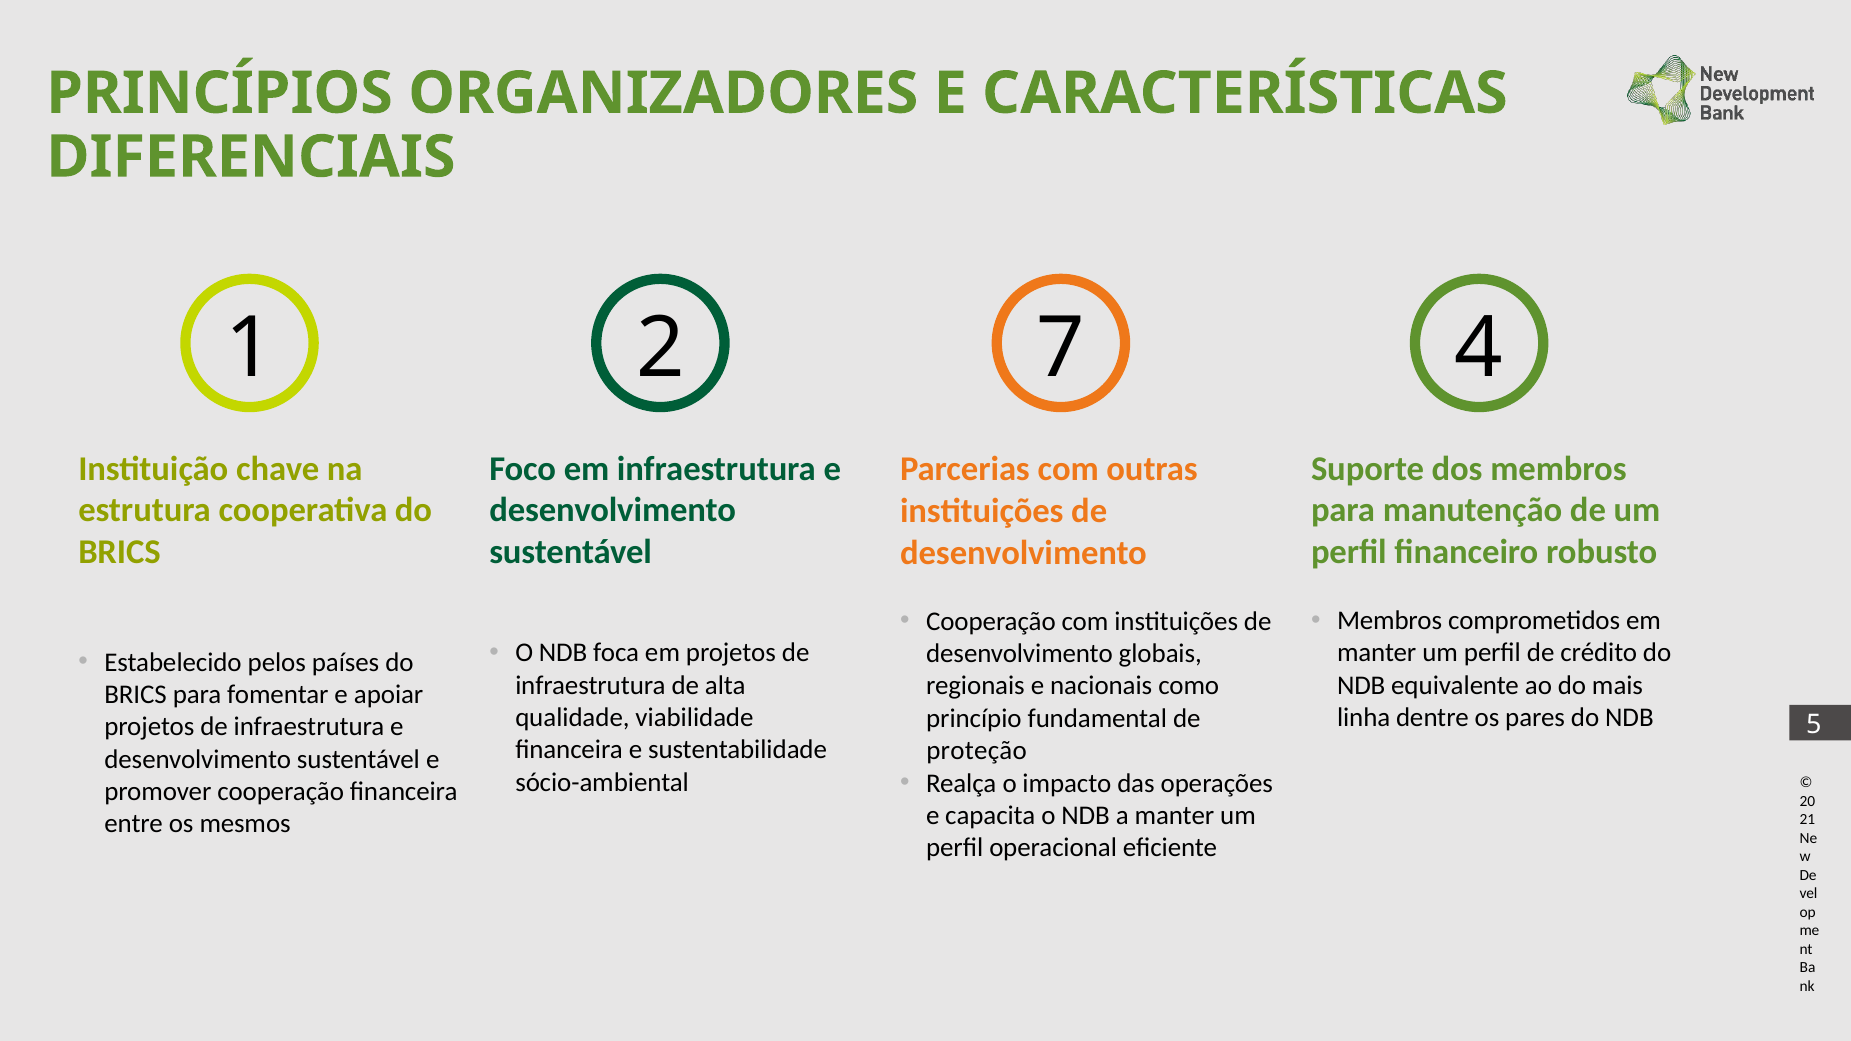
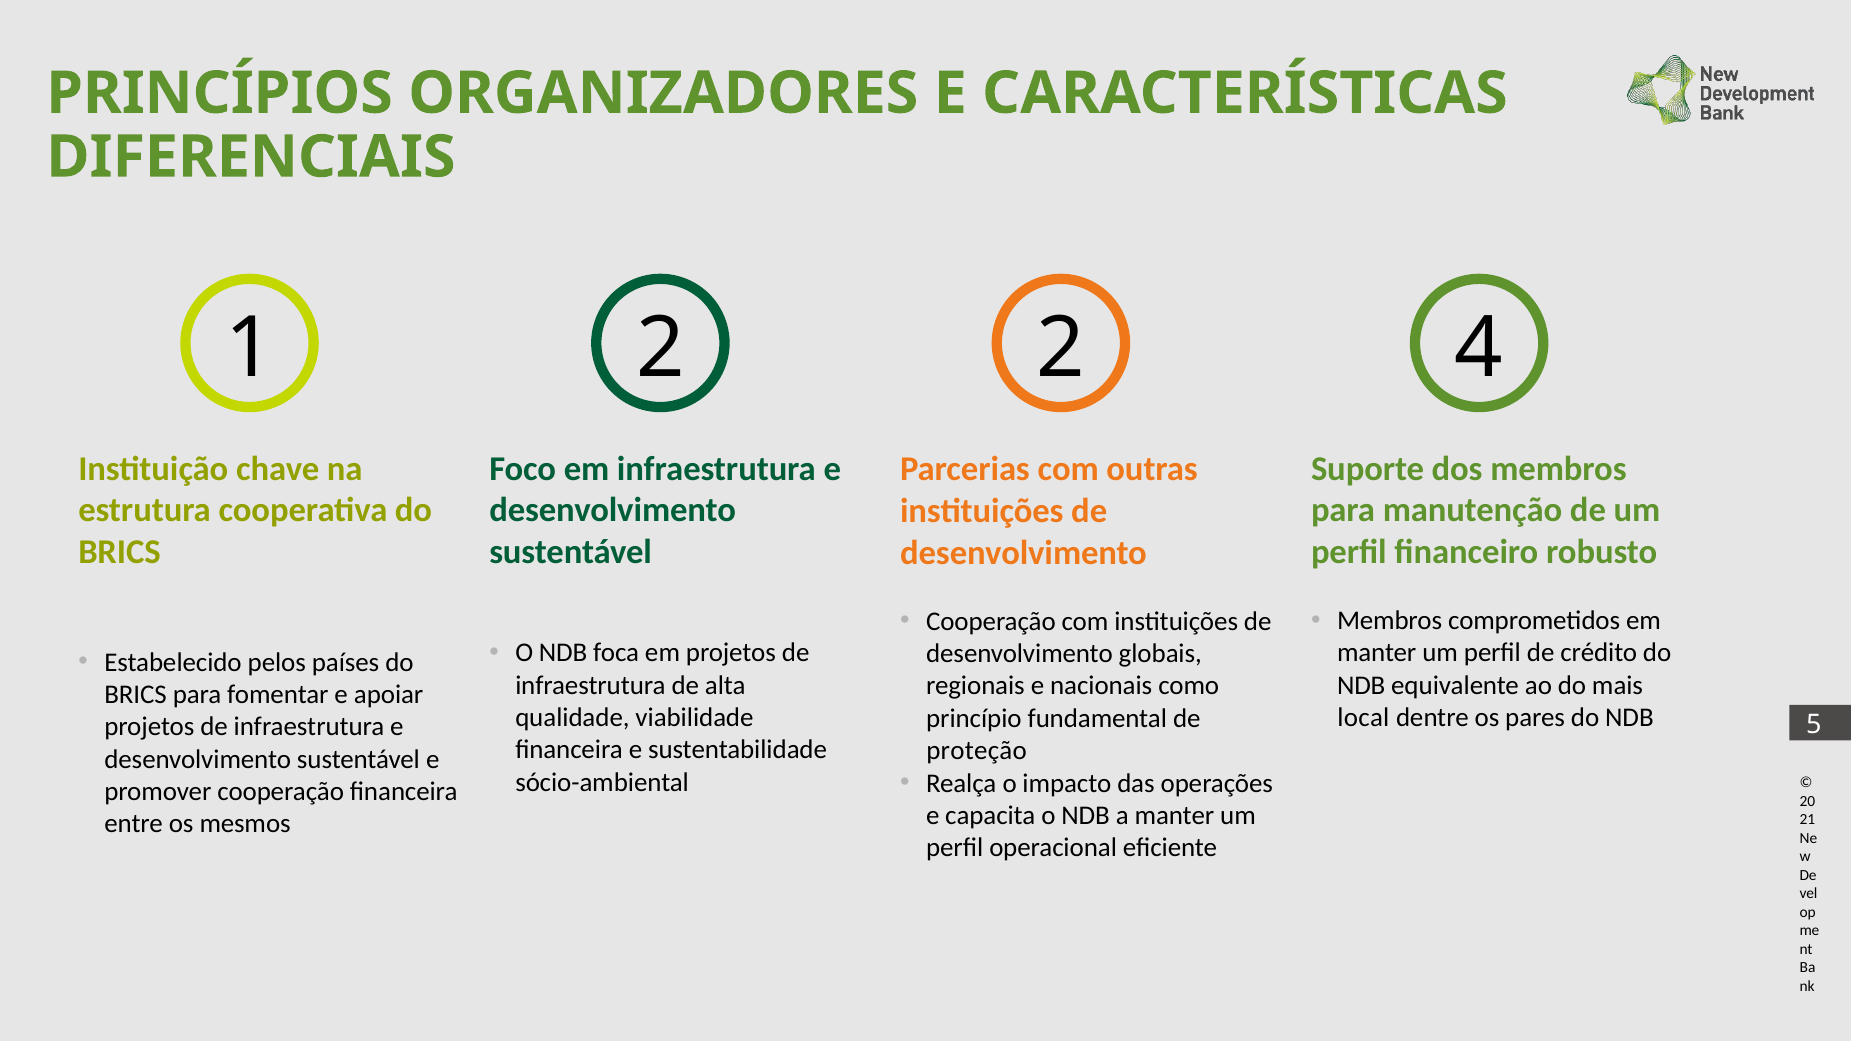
2 7: 7 -> 2 (1061, 349)
linha: linha -> local (1363, 718)
